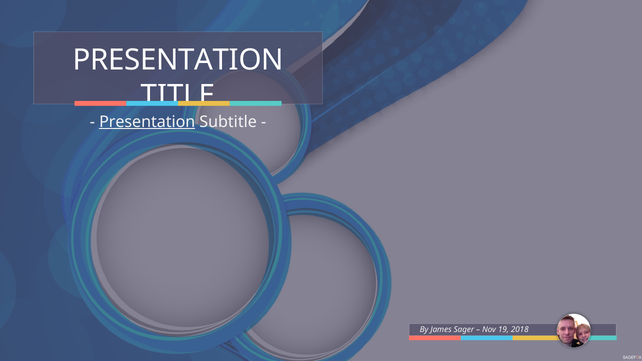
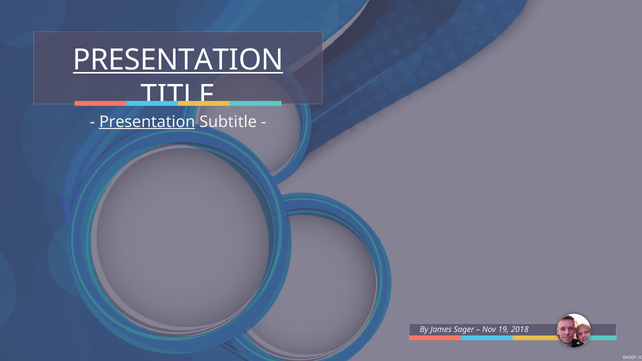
PRESENTATION underline: none -> present (178, 60)
